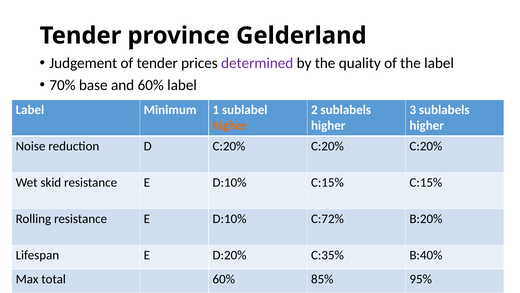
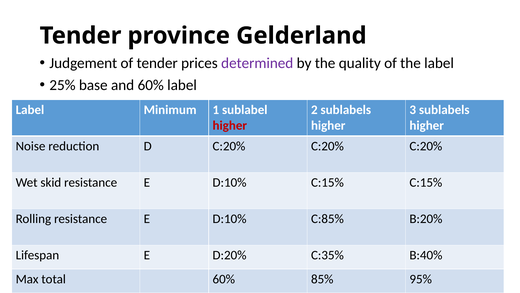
70%: 70% -> 25% (62, 85)
higher colour: orange -> red (230, 125)
C:72%: C:72% -> C:85% (327, 218)
